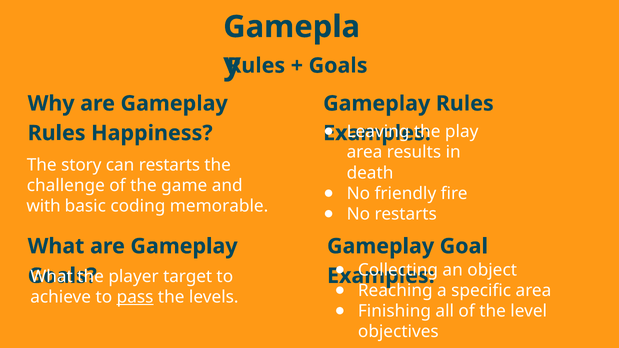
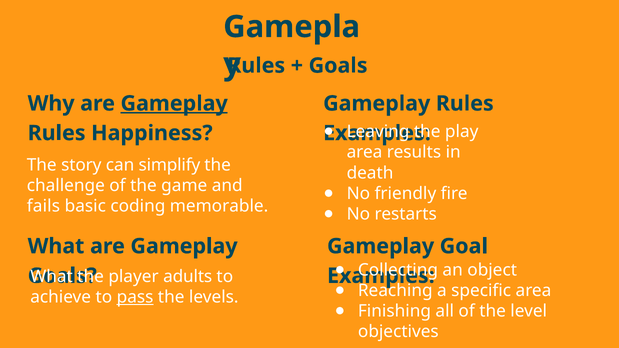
Gameplay underline: none -> present (174, 104)
can restarts: restarts -> simplify (169, 165)
with: with -> fails (43, 206)
target: target -> adults (188, 277)
